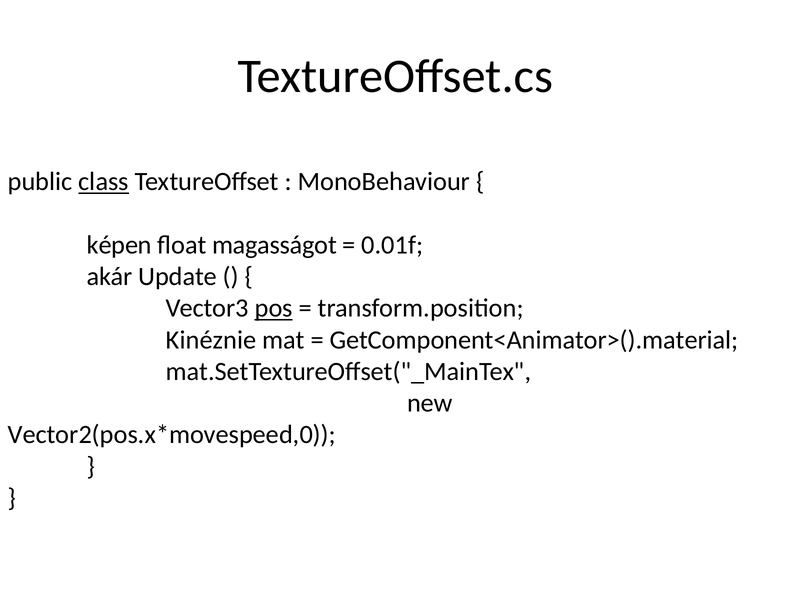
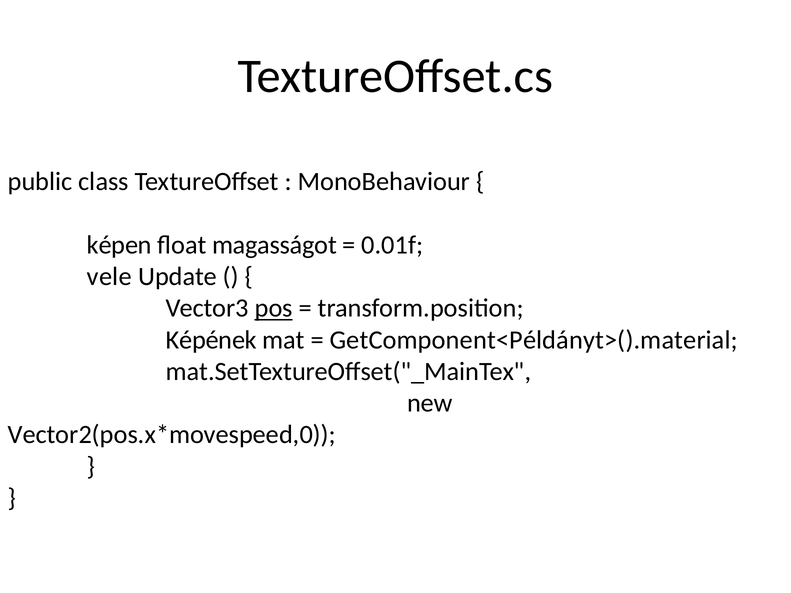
class underline: present -> none (104, 182)
akár: akár -> vele (109, 277)
Kinéznie: Kinéznie -> Képének (211, 340)
GetComponent<Animator>().material: GetComponent<Animator>().material -> GetComponent<Példányt>().material (534, 340)
